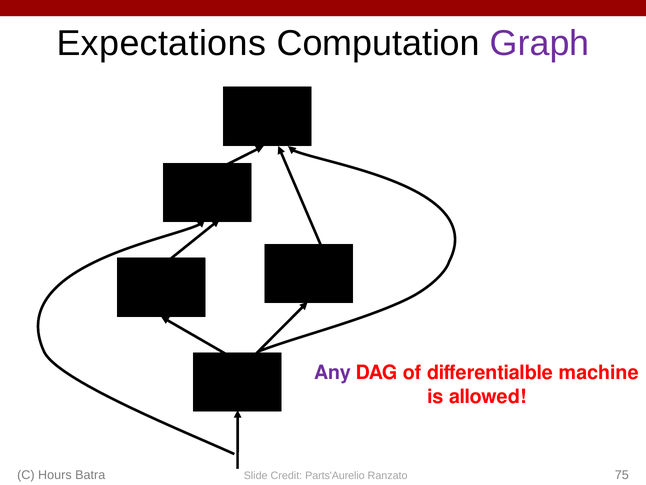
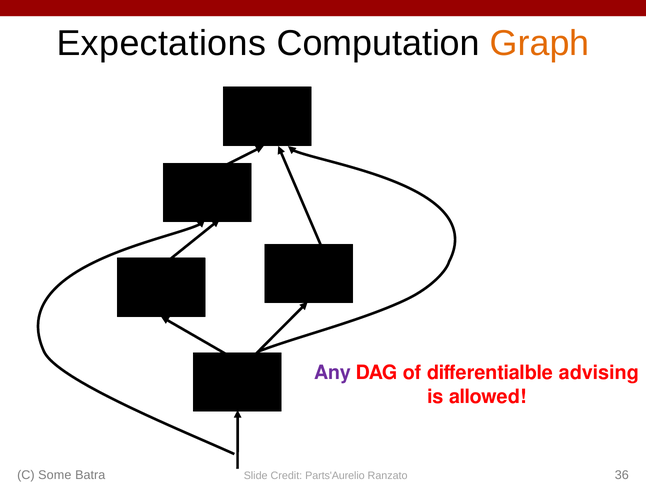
Graph colour: purple -> orange (540, 43)
machine: machine -> advising (599, 372)
Hours: Hours -> Some (55, 475)
75: 75 -> 36 (622, 475)
